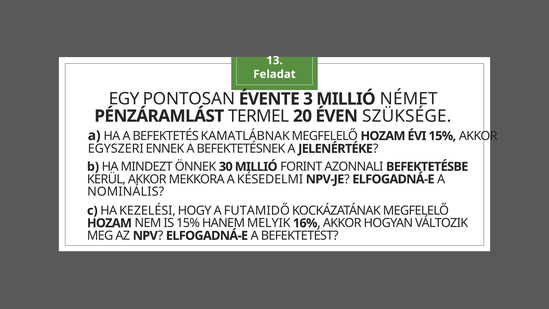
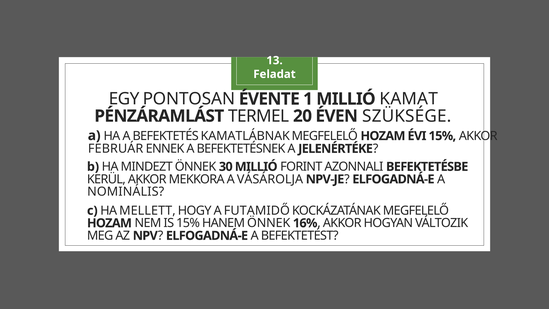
3: 3 -> 1 (308, 99)
NÉMET: NÉMET -> KAMAT (409, 99)
EGYSZERI: EGYSZERI -> FEBRUÁR (116, 149)
KÉSEDELMI: KÉSEDELMI -> VÁSÁROLJA (270, 179)
KEZELÉSI: KEZELÉSI -> MELLETT (147, 210)
HANEM MELYIK: MELYIK -> ÖNNEK (269, 223)
